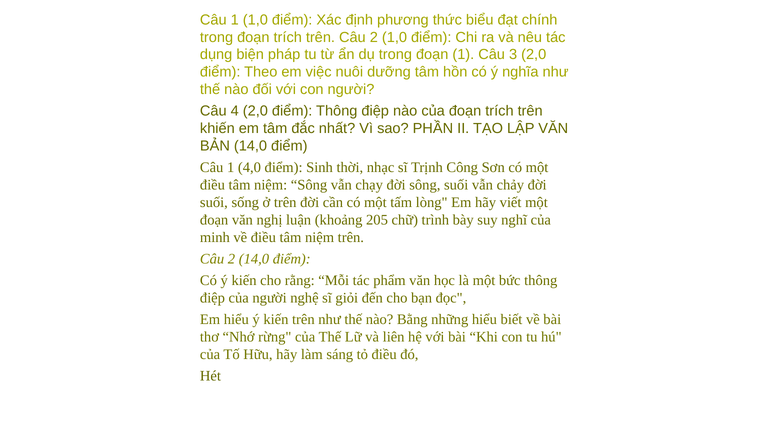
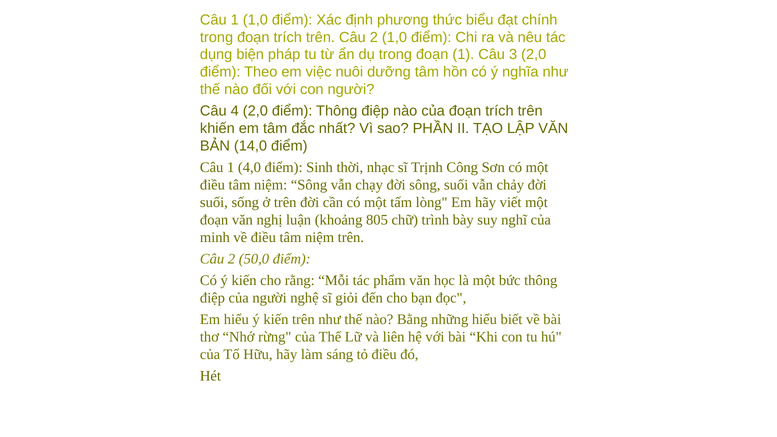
205: 205 -> 805 (377, 220)
2 14,0: 14,0 -> 50,0 (254, 259)
